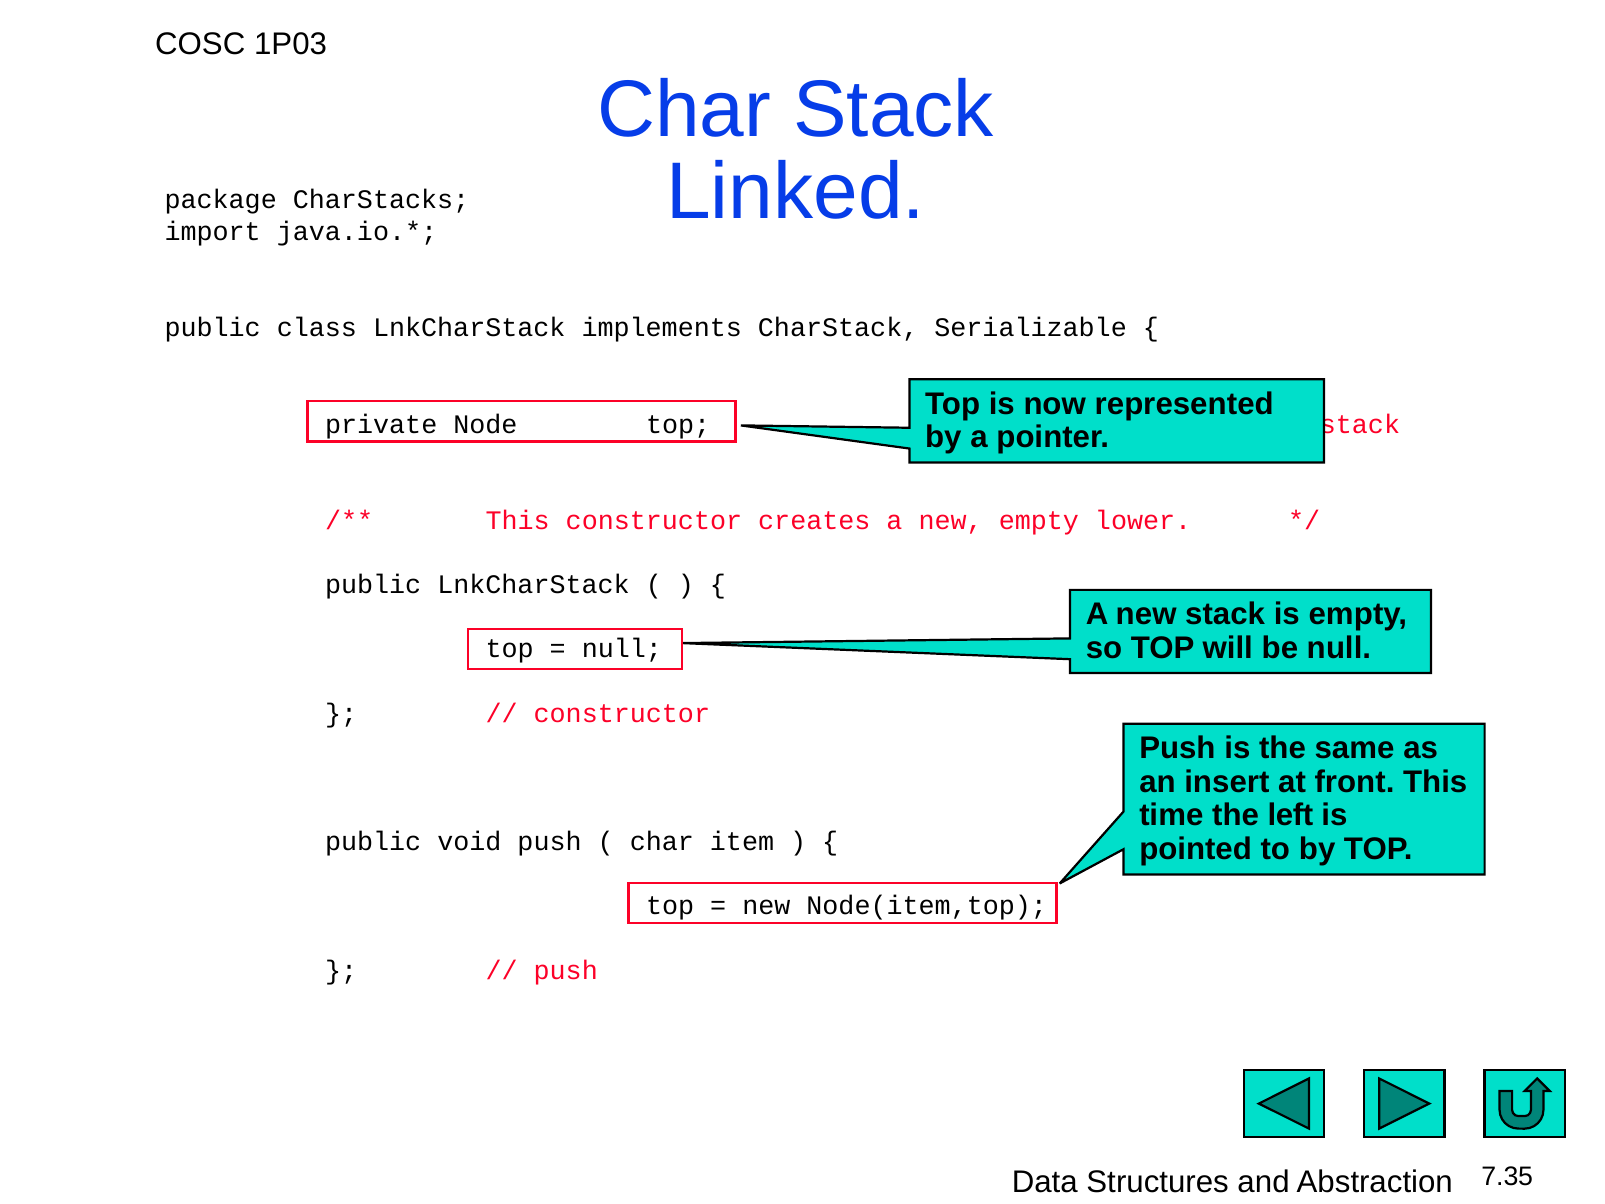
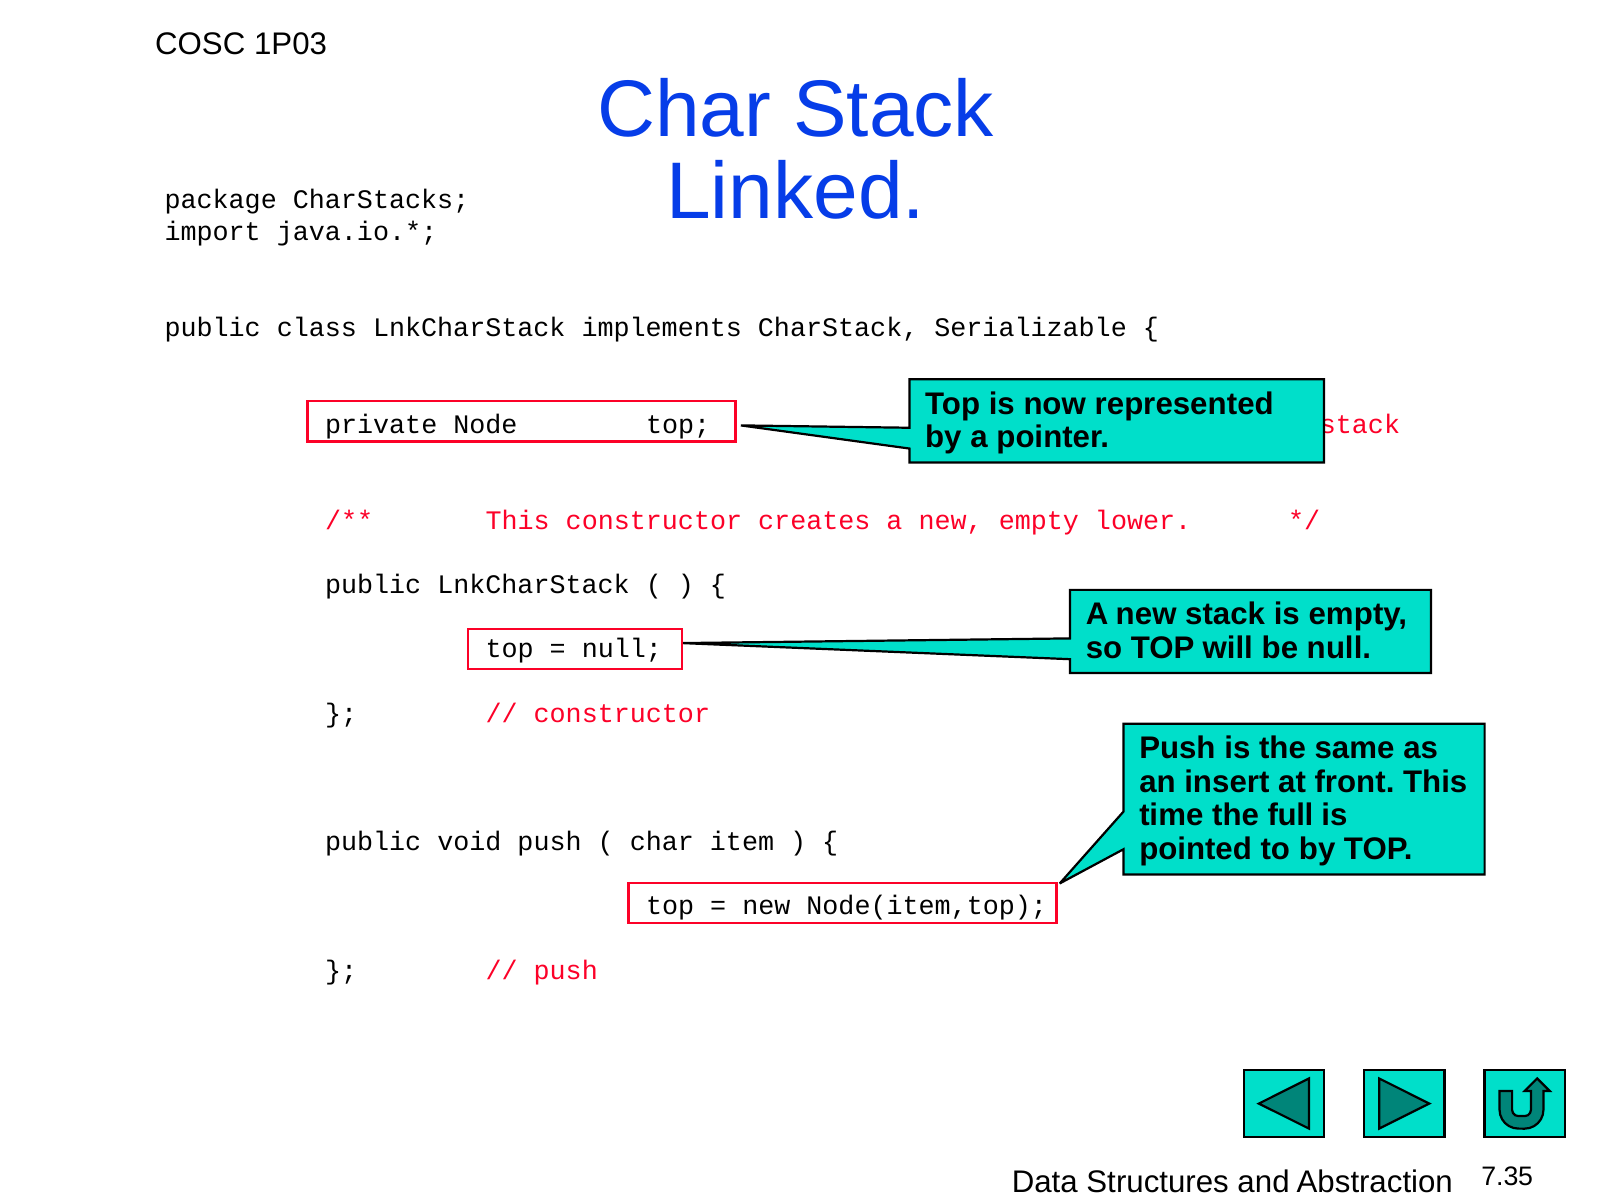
left: left -> full (1290, 816)
